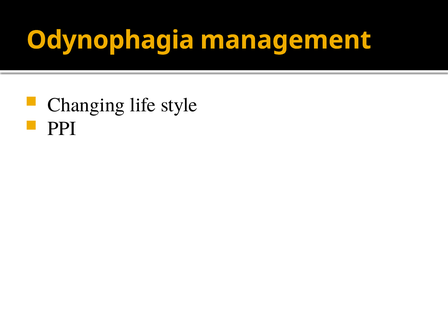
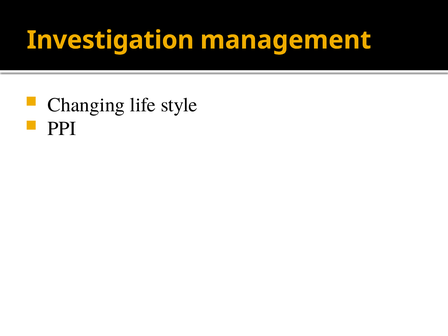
Odynophagia: Odynophagia -> Investigation (110, 40)
